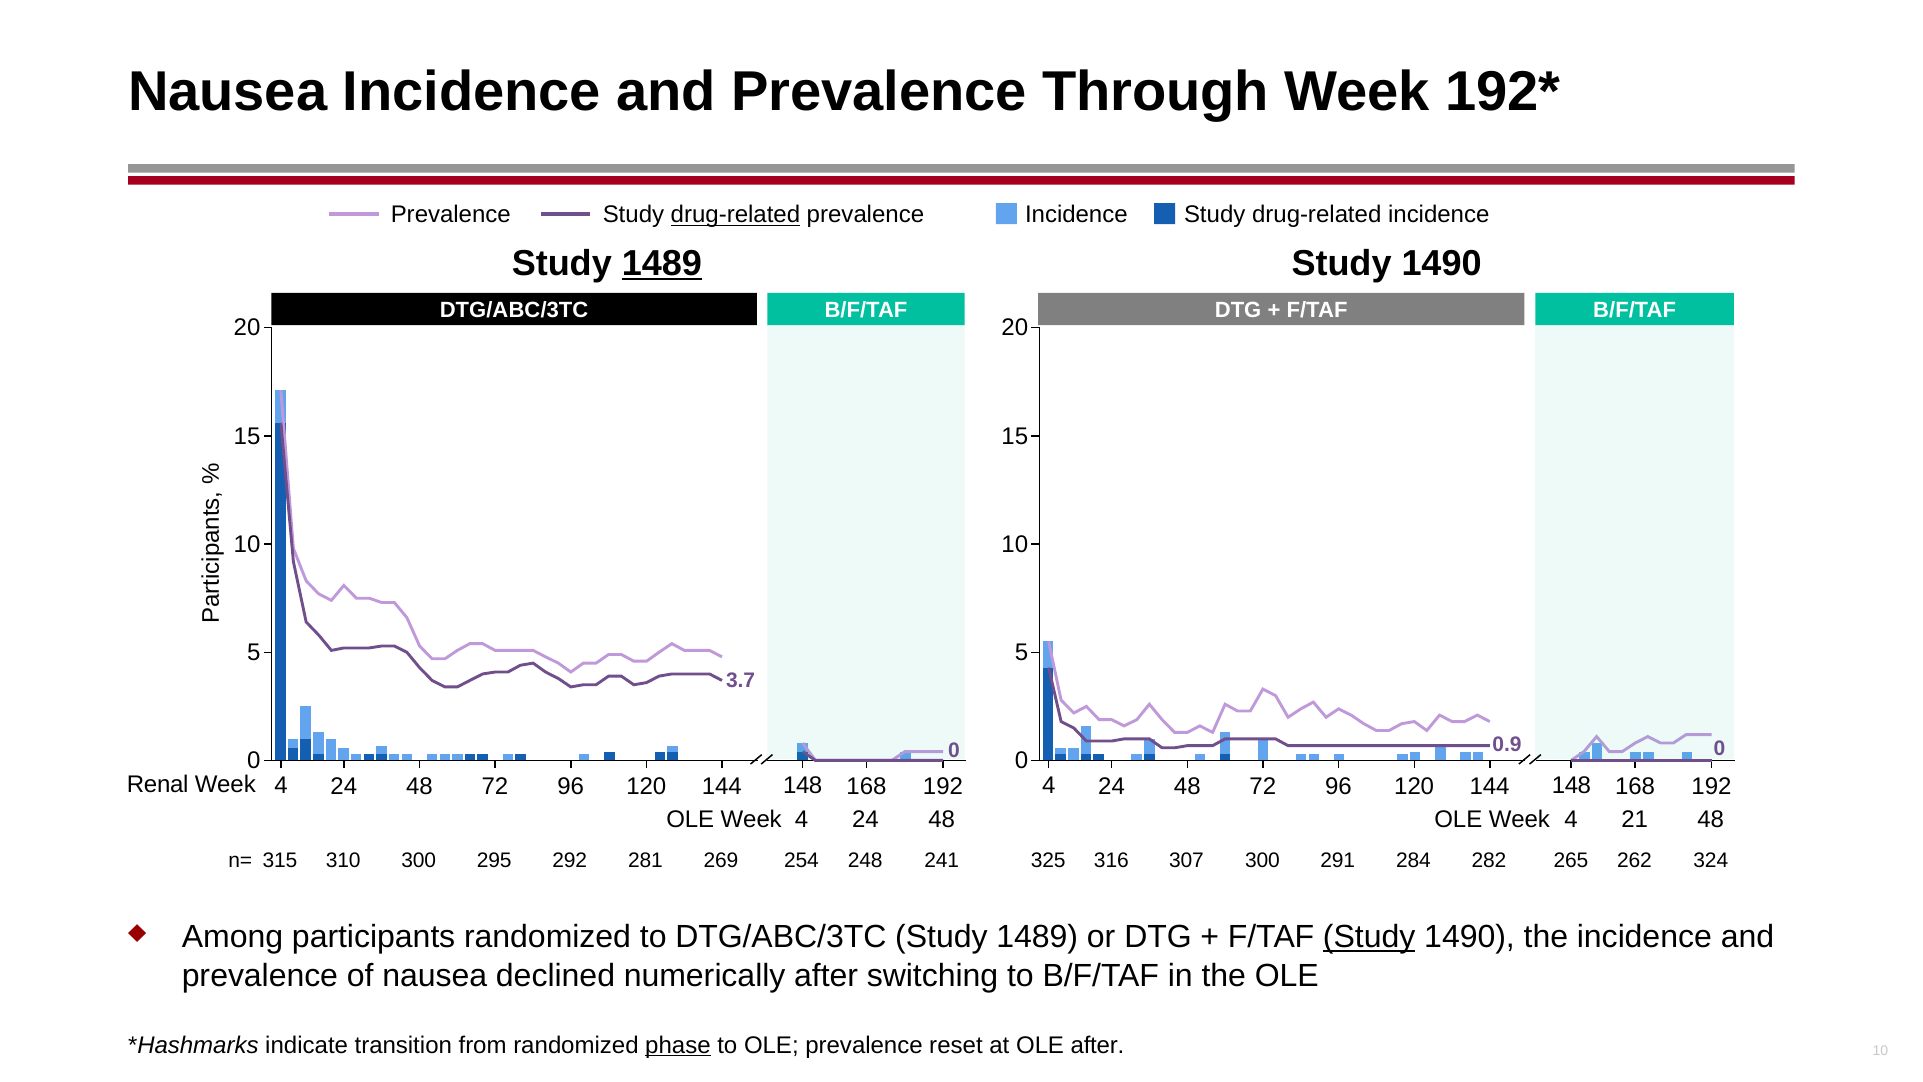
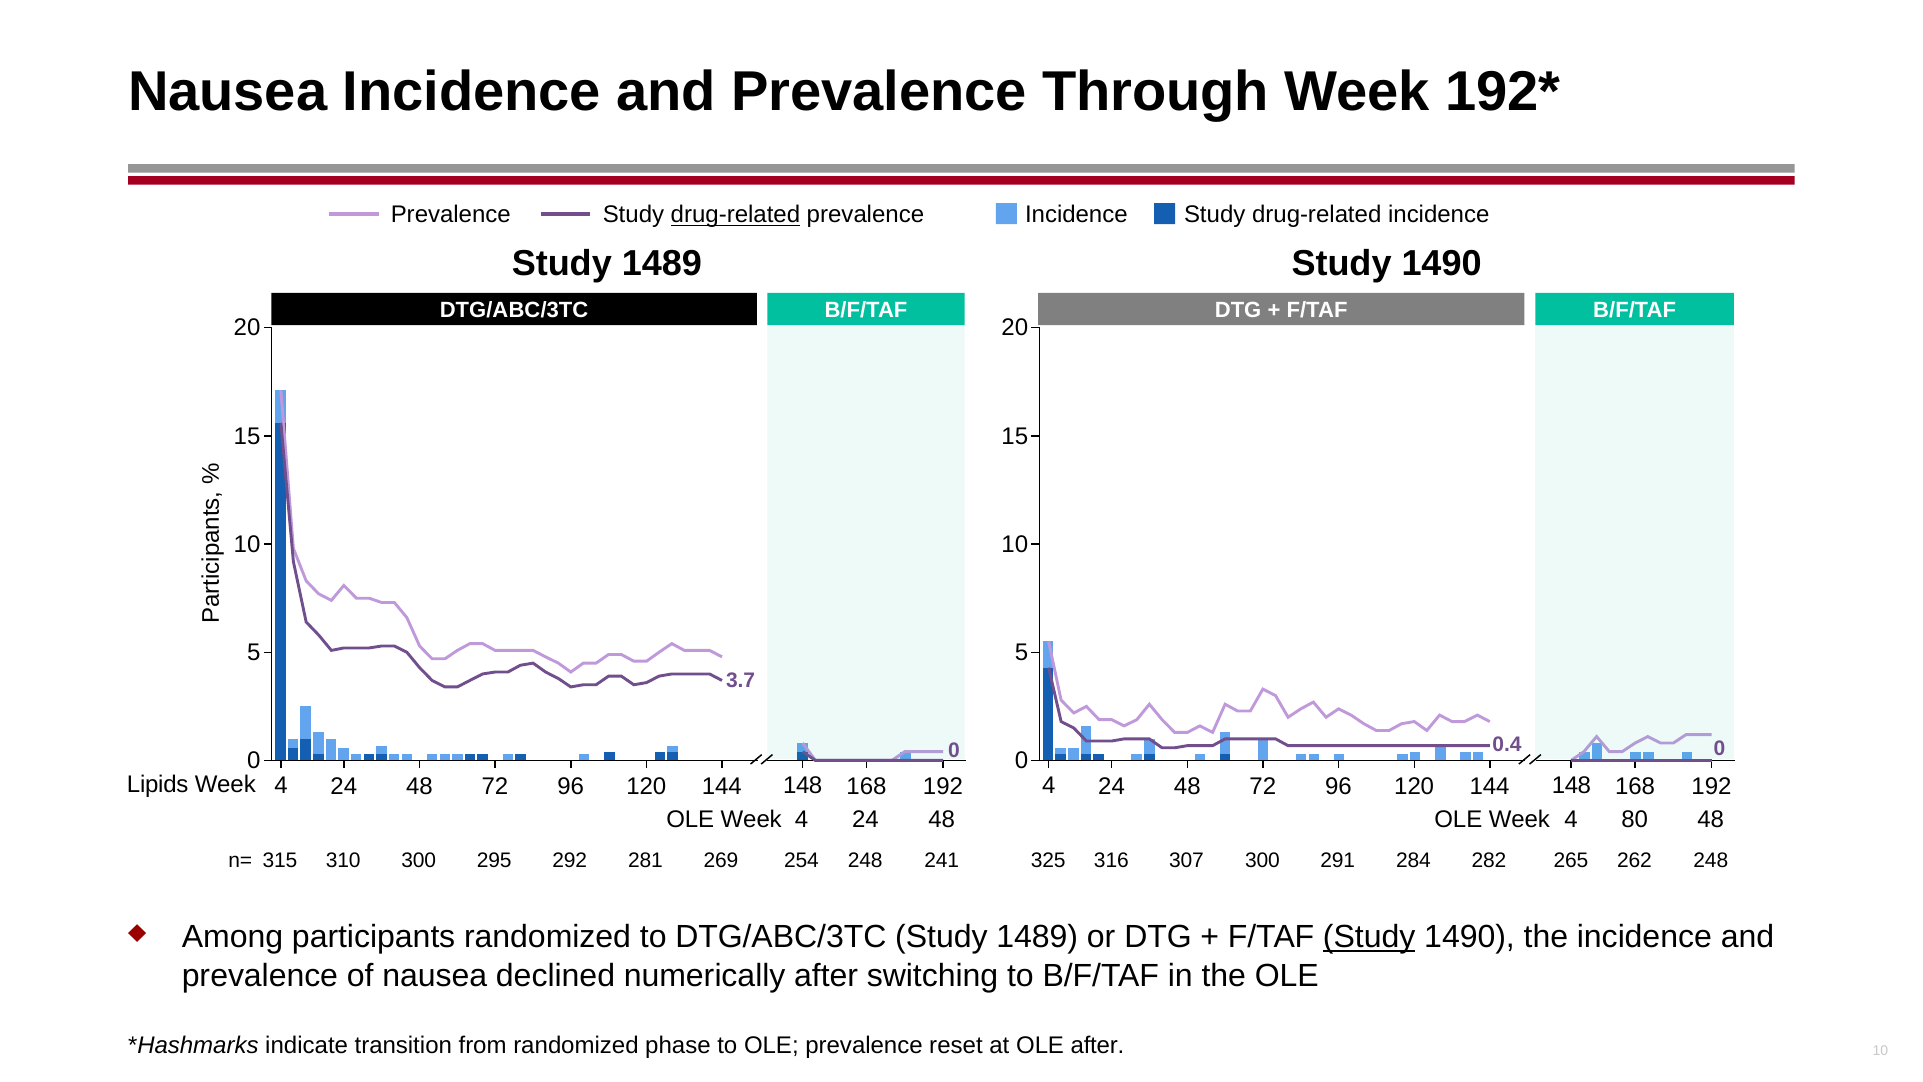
1489 underline: present -> none (662, 263)
0.9: 0.9 -> 0.4 (1507, 745)
Renal: Renal -> Lipids (158, 784)
21: 21 -> 80 (1635, 819)
n= 324: 324 -> 248 (1711, 860)
phase underline: present -> none (678, 1045)
